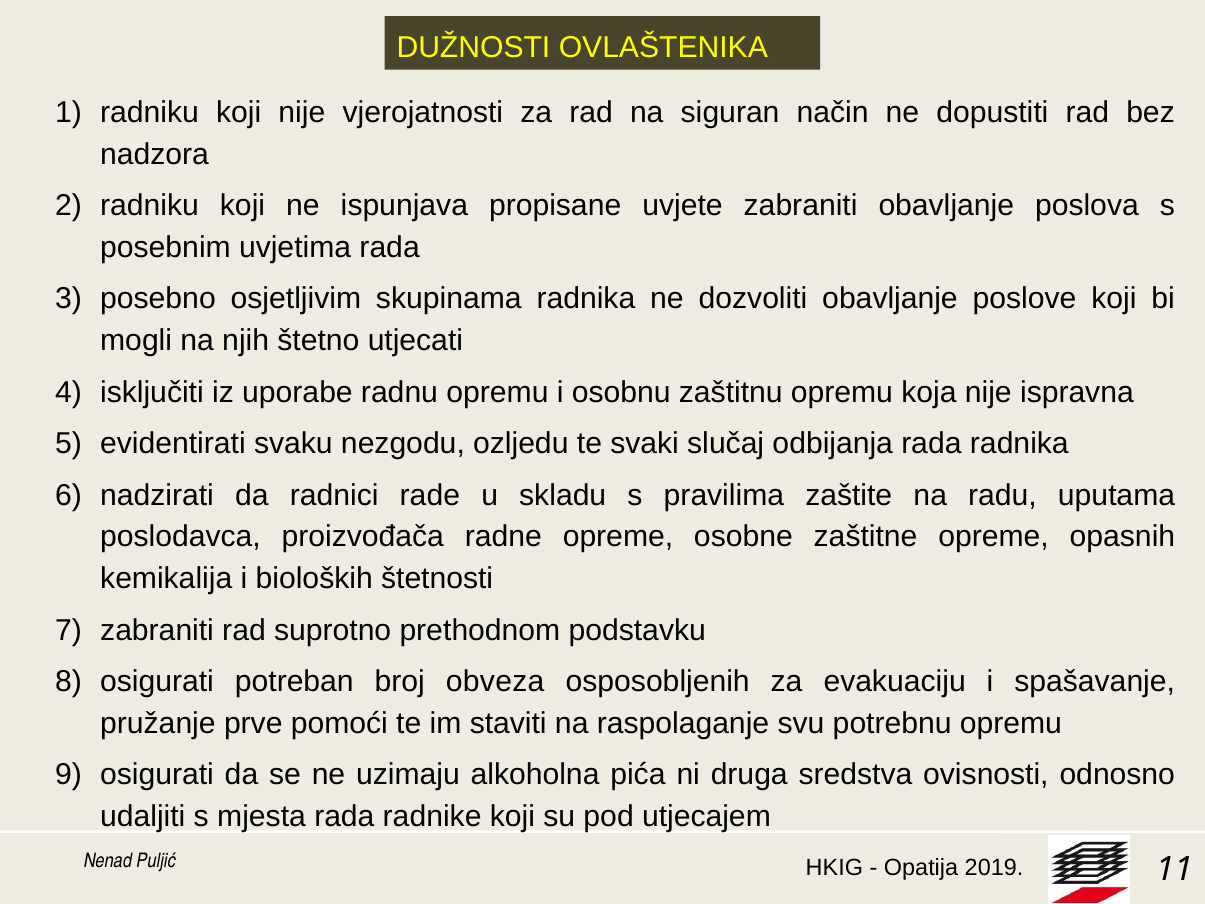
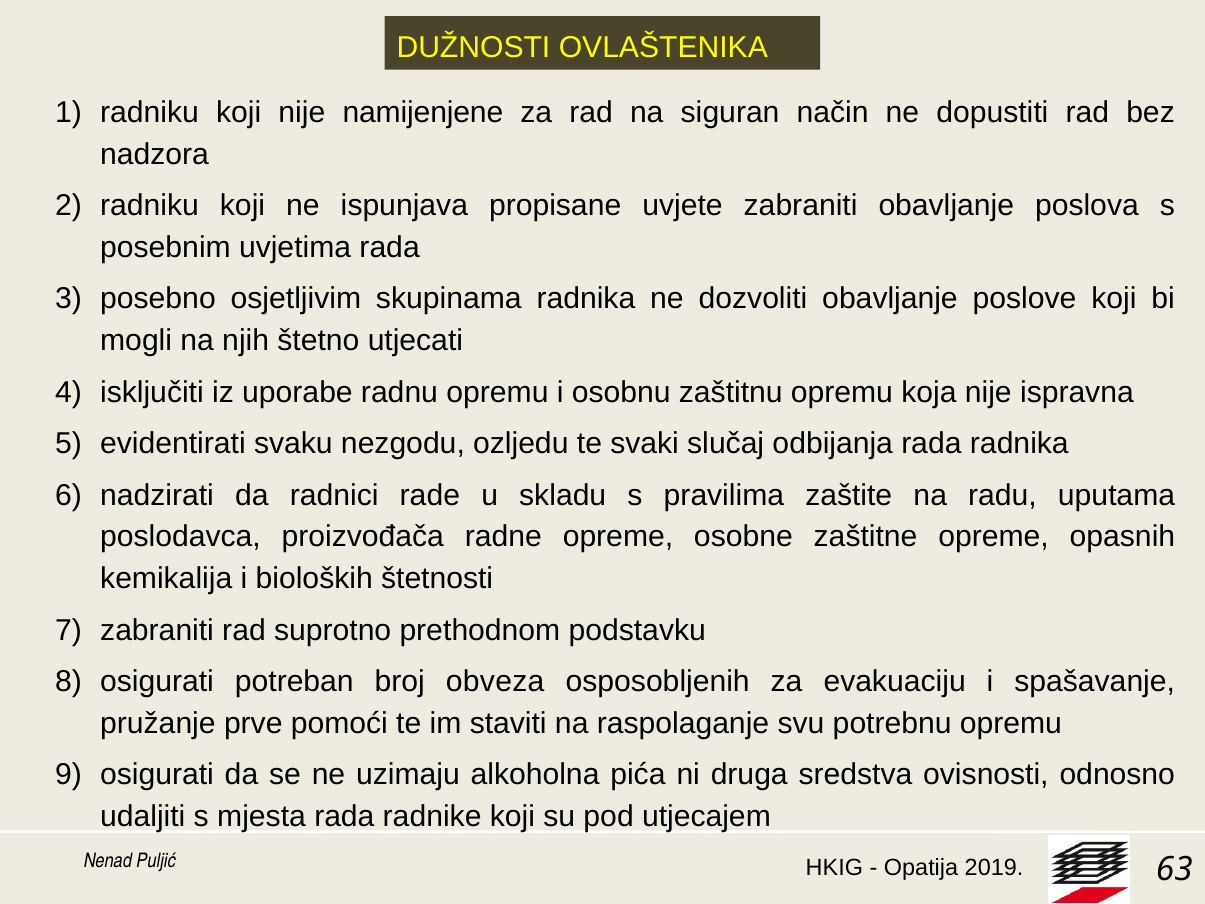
vjerojatnosti: vjerojatnosti -> namijenjene (423, 113)
11: 11 -> 63 (1174, 869)
